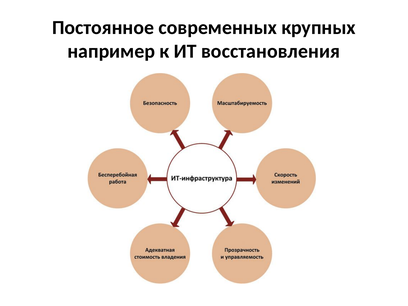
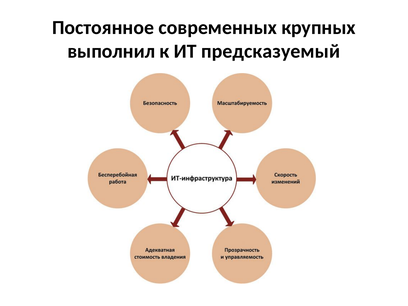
например: например -> выполнил (111, 51)
восстановления: восстановления -> предсказуемый (271, 51)
